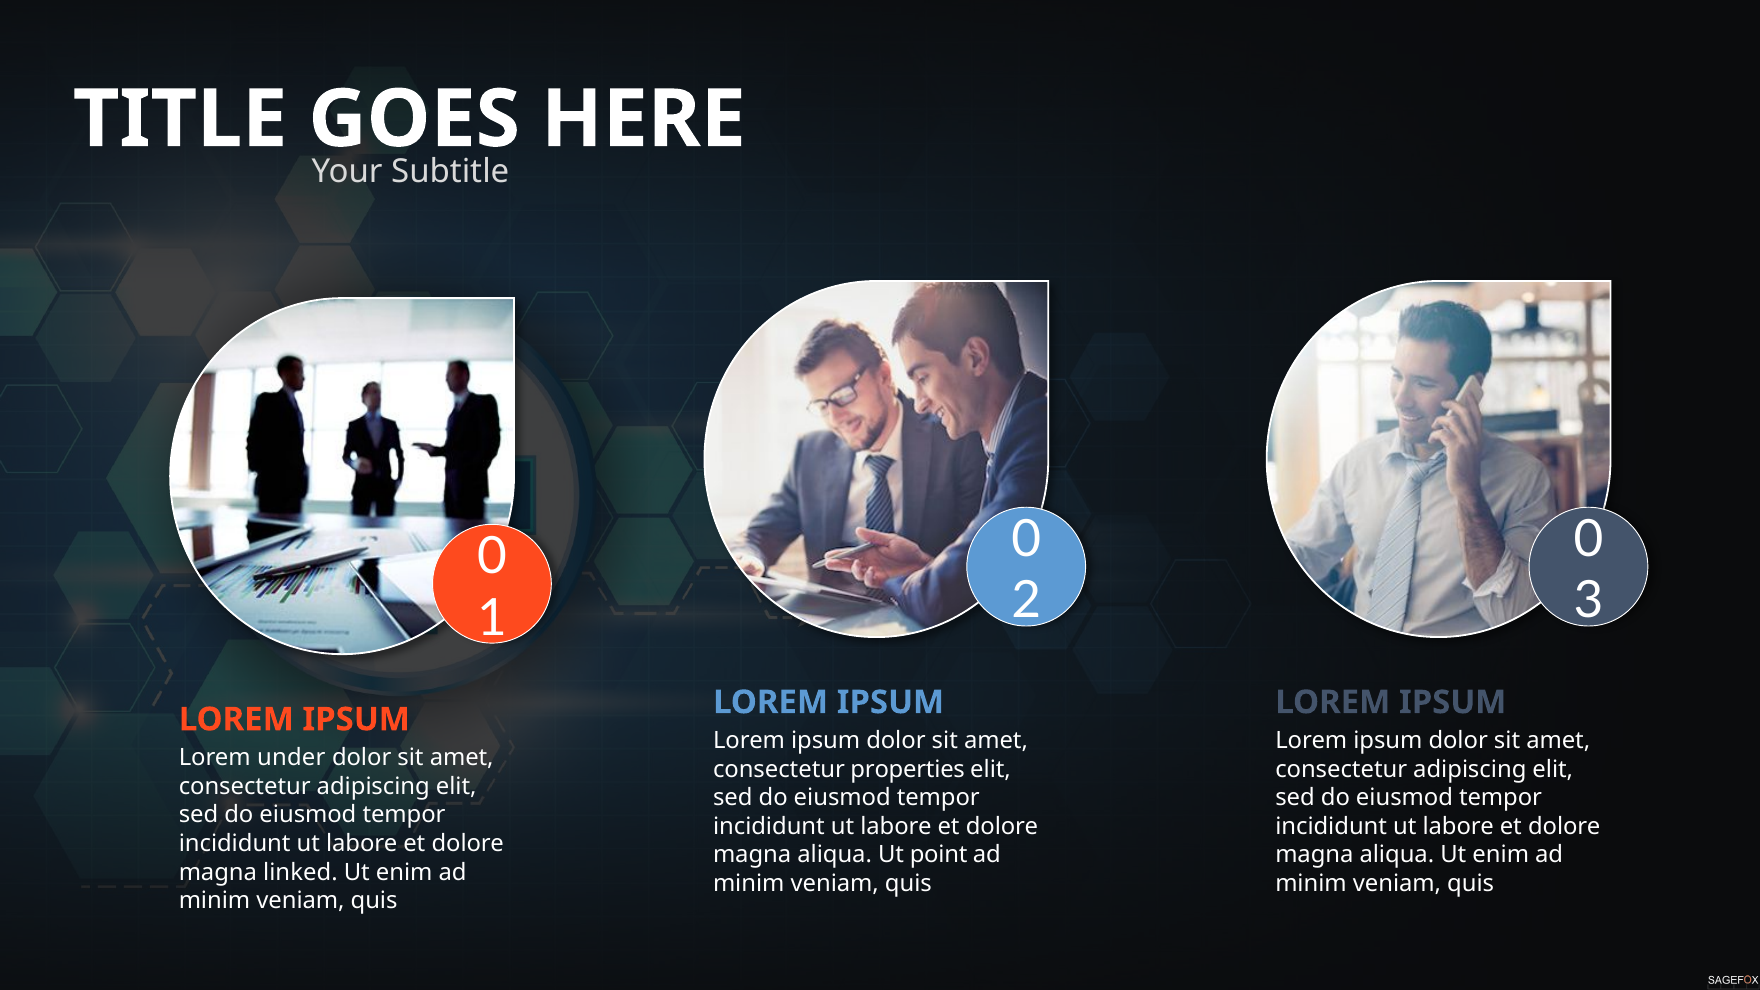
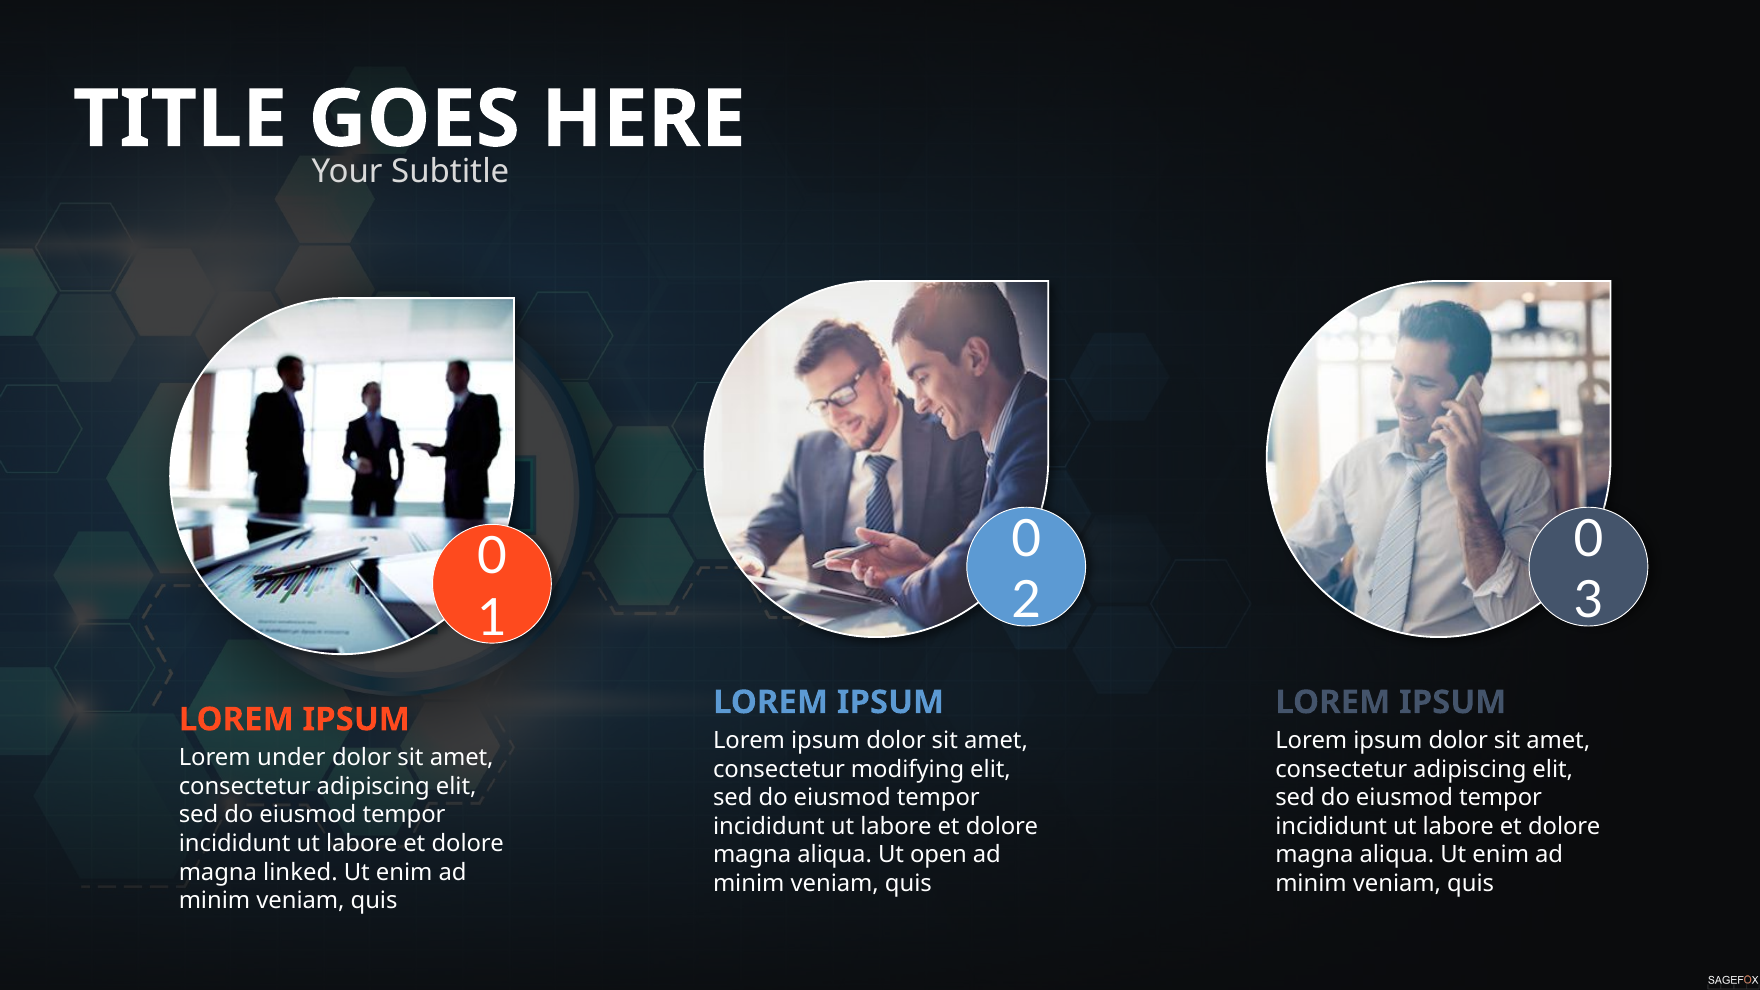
properties: properties -> modifying (908, 769)
point: point -> open (939, 855)
